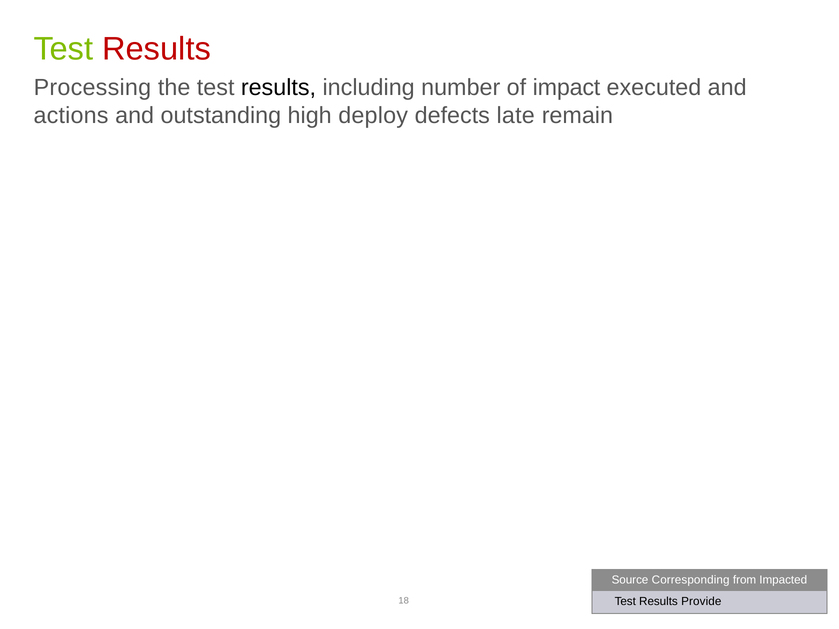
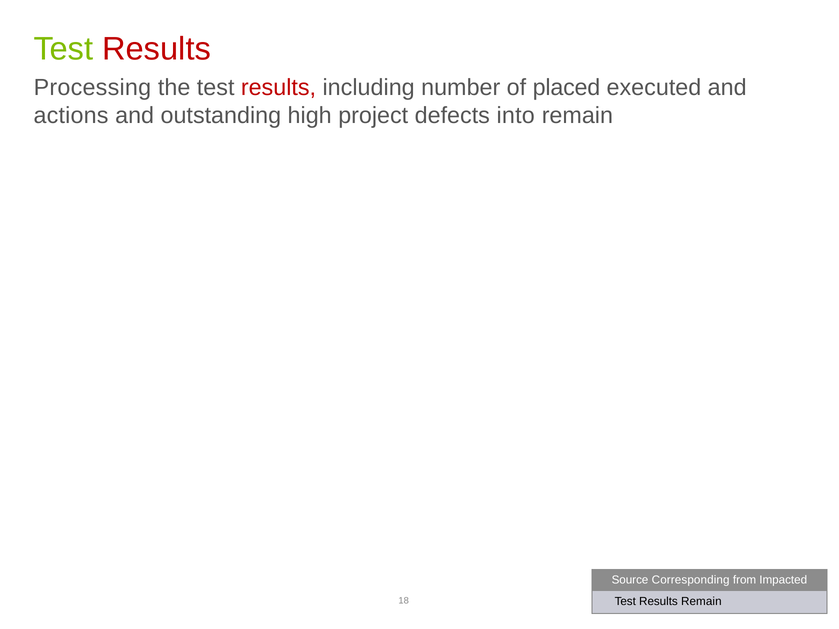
results colour: black -> red (278, 87)
impact: impact -> placed (567, 87)
deploy: deploy -> project (373, 115)
late: late -> into (516, 115)
Results Provide: Provide -> Remain (701, 602)
